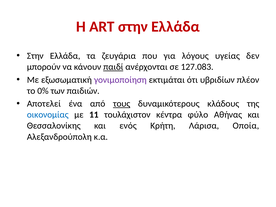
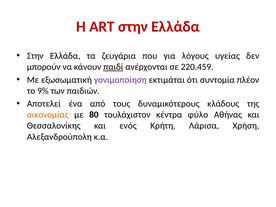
127.083: 127.083 -> 220.459 (197, 67)
υβριδίων: υβριδίων -> συντομία (217, 80)
0%: 0% -> 9% (43, 91)
τους underline: present -> none (122, 104)
οικονομίας colour: blue -> orange (48, 115)
11: 11 -> 80 (94, 115)
Οποία: Οποία -> Χρήση (246, 126)
